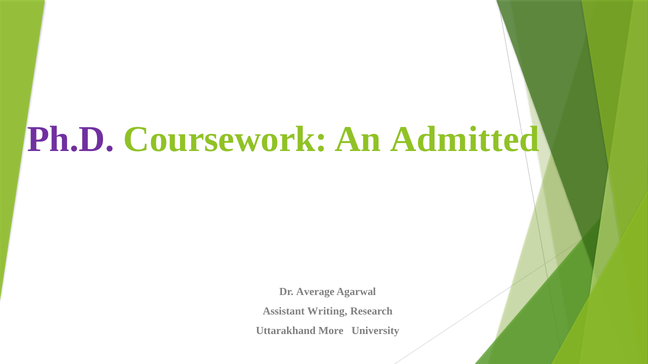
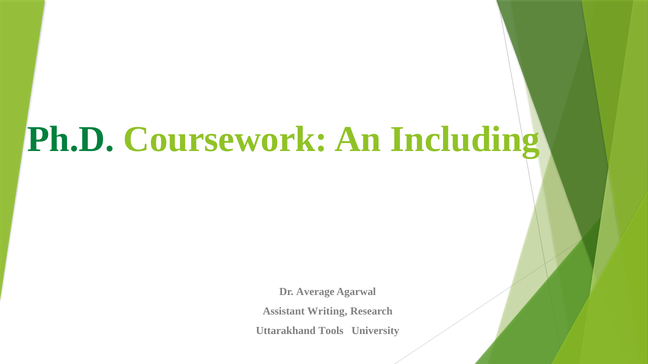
Ph.D colour: purple -> green (71, 139)
Admitted: Admitted -> Including (465, 139)
More: More -> Tools (331, 331)
